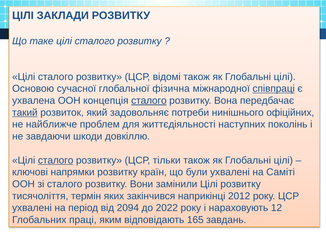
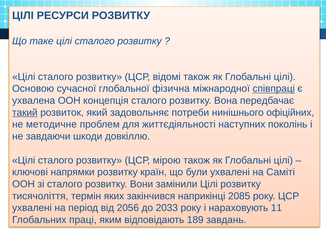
ЗАКЛАДИ: ЗАКЛАДИ -> РЕСУРСИ (63, 16)
сталого underline: present -> none (149, 101)
найближче: найближче -> методичне (51, 125)
сталого underline: present -> none (56, 161)
тільки: тільки -> мірою (167, 161)
2012: 2012 -> 2085 (239, 196)
2094: 2094 -> 2056 (128, 208)
2022: 2022 -> 2033 (167, 208)
12: 12 -> 11 (276, 208)
165: 165 -> 189 (195, 220)
